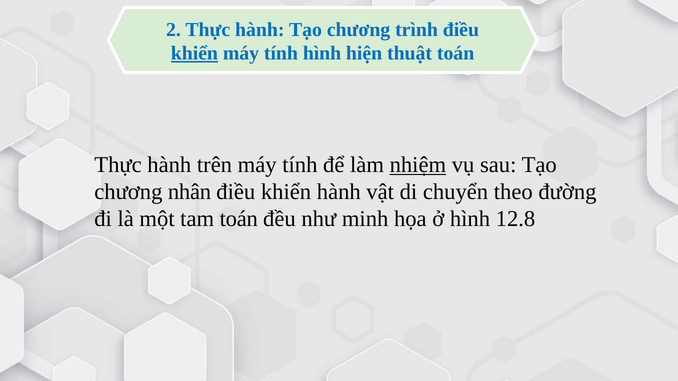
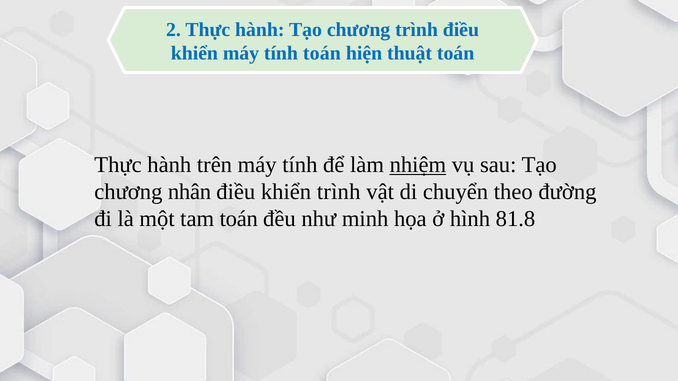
khiển underline: present -> none (194, 53)
tính hình: hình -> toán (322, 53)
khiển hành: hành -> trình (339, 192)
12.8: 12.8 -> 81.8 (516, 219)
